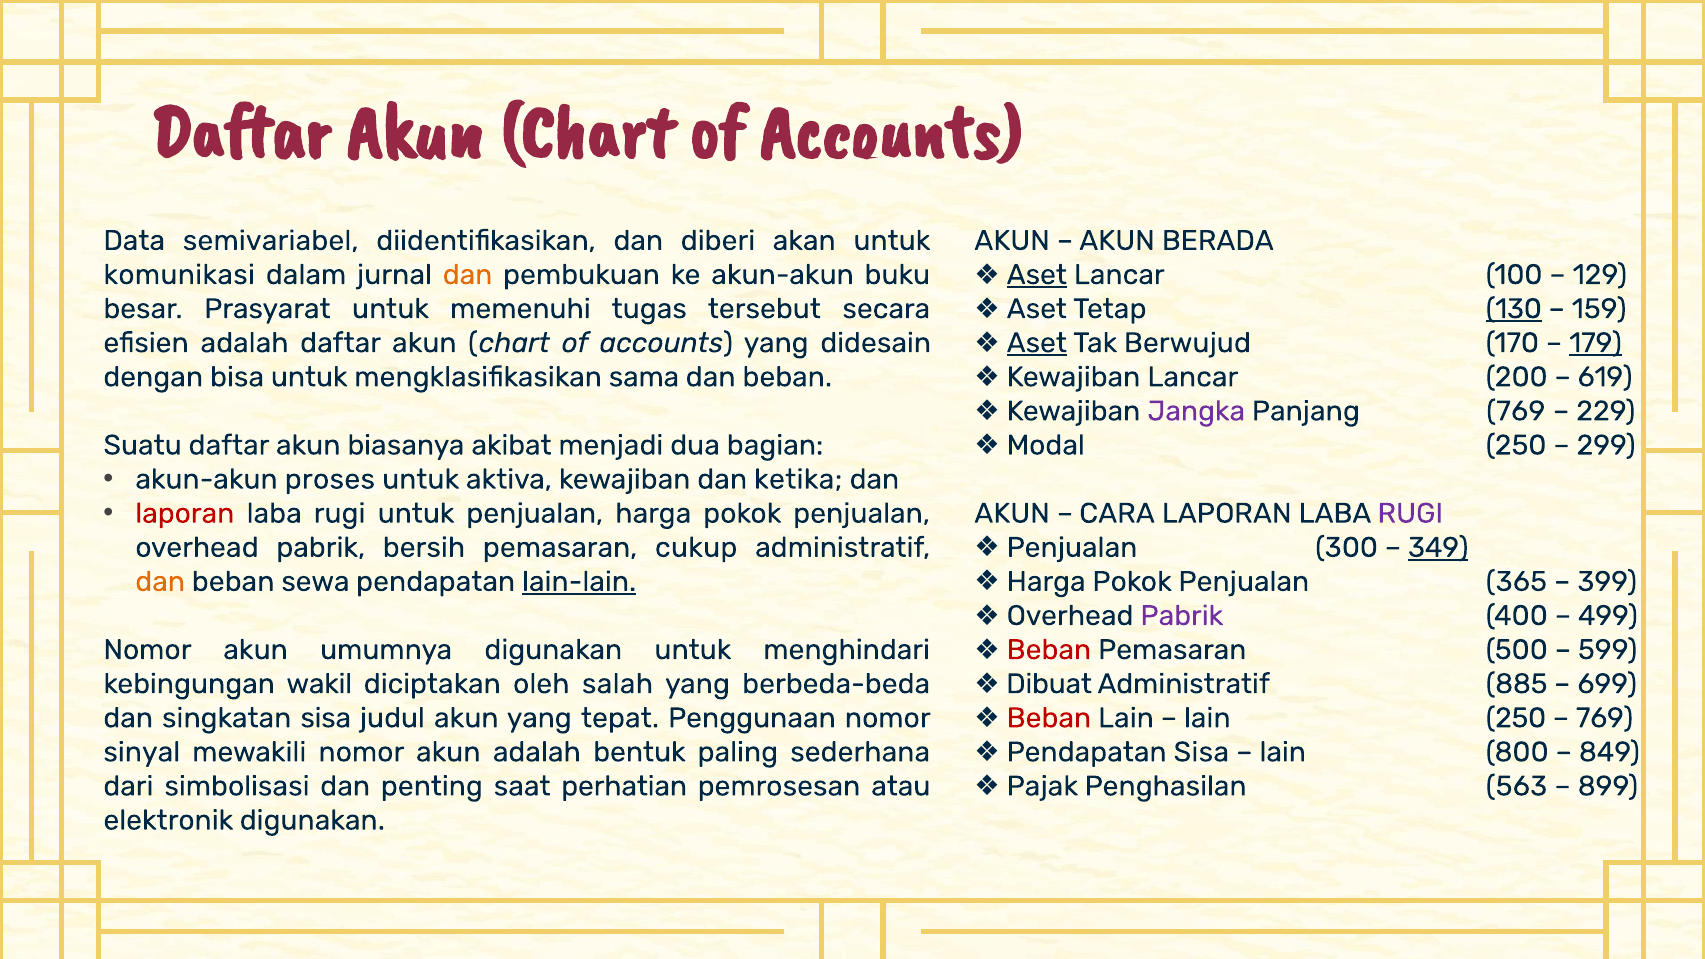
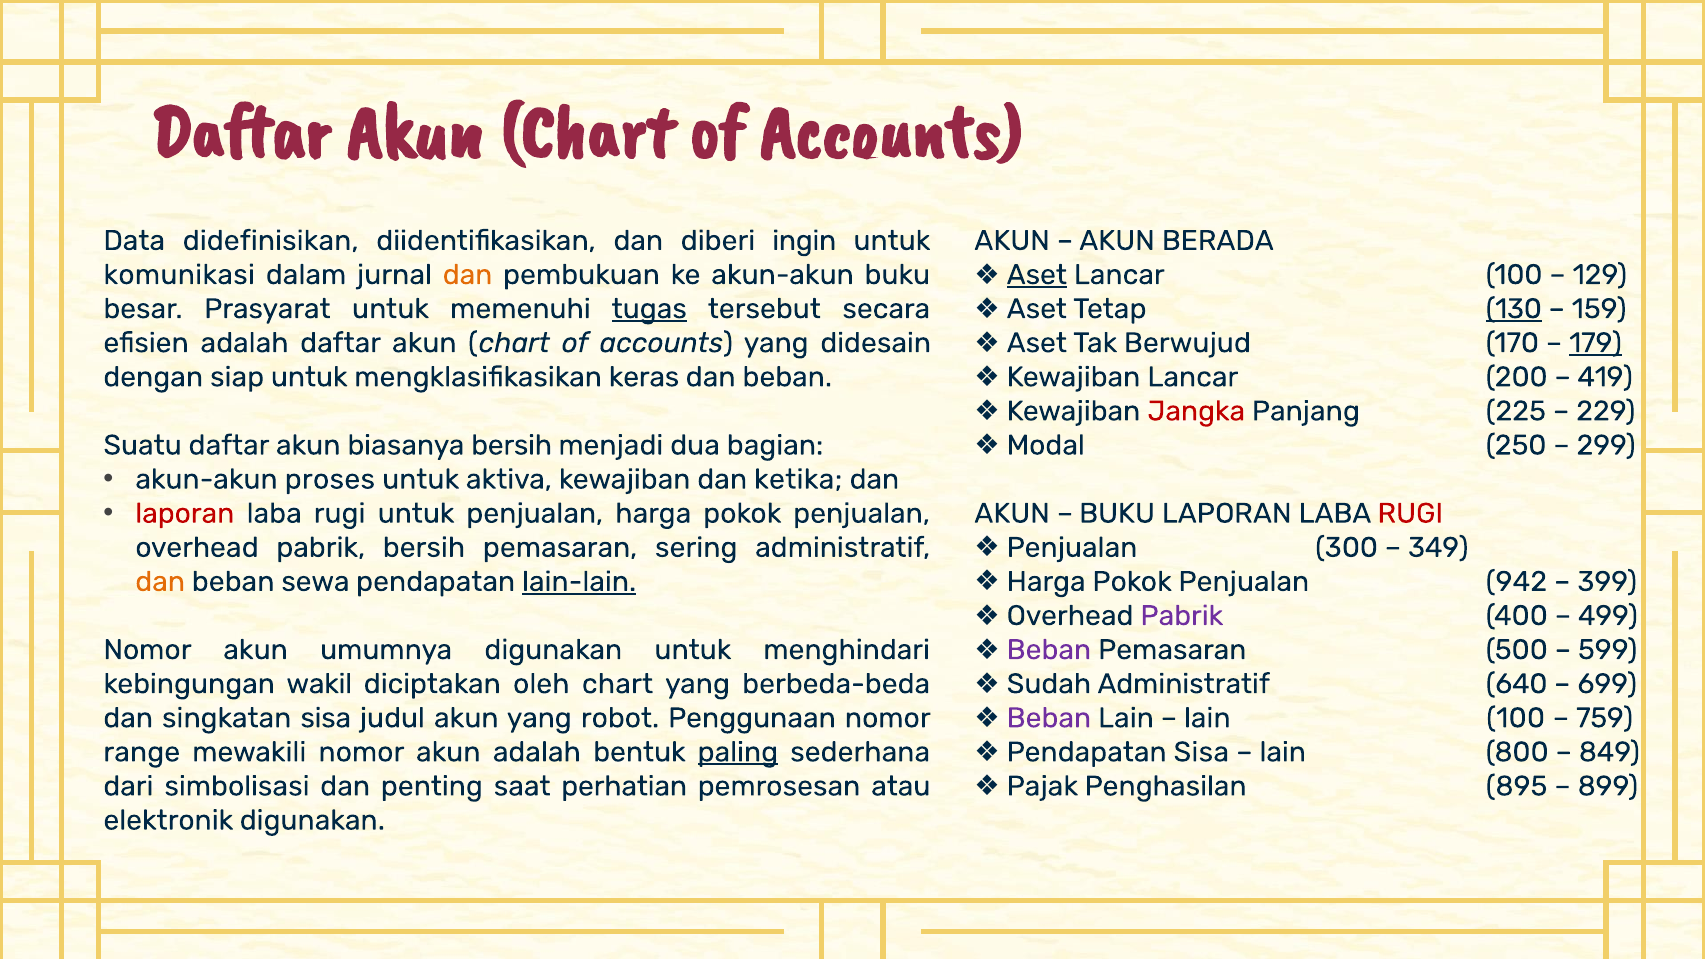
semivariabel: semivariabel -> didefinisikan (271, 241)
akan: akan -> ingin (804, 241)
tugas underline: none -> present (649, 309)
Aset underline: present -> none (1037, 343)
619: 619 -> 419 (1605, 377)
bisa: bisa -> siap (237, 377)
sama: sama -> keras (644, 377)
Jangka colour: purple -> red (1196, 411)
Panjang 769: 769 -> 225 (1516, 411)
biasanya akibat: akibat -> bersih (512, 445)
CARA: CARA -> BUKU (1117, 513)
RUGI colour: purple -> red (1410, 513)
349 underline: present -> none (1438, 548)
cukup: cukup -> sering (696, 548)
365: 365 -> 942 (1516, 582)
Beban colour: red -> purple (1049, 650)
Dibuat: Dibuat -> Sudah (1049, 684)
885: 885 -> 640 (1517, 684)
oleh salah: salah -> chart (618, 684)
Beban colour: red -> purple (1049, 718)
lain 250: 250 -> 100 (1516, 718)
769: 769 -> 759 (1605, 718)
tepat: tepat -> robot (620, 718)
sinyal: sinyal -> range (142, 752)
paling underline: none -> present (738, 752)
563: 563 -> 895 (1517, 786)
